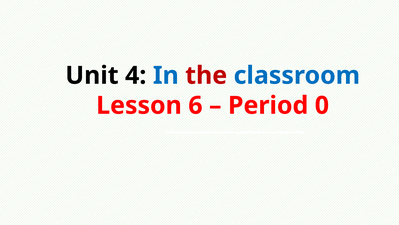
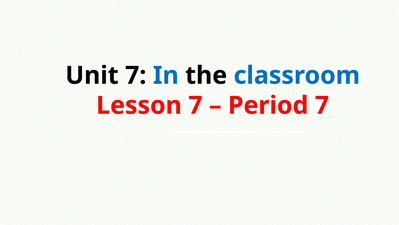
Unit 4: 4 -> 7 (136, 75)
the colour: red -> black (206, 75)
Lesson 6: 6 -> 7 (195, 105)
Period 0: 0 -> 7 (322, 105)
